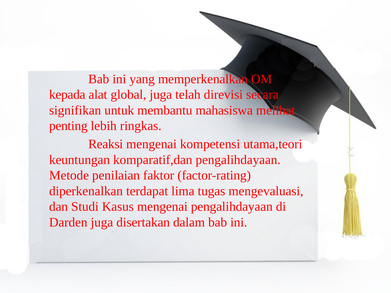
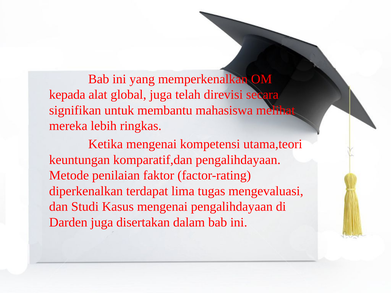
penting: penting -> mereka (68, 126)
Reaksi: Reaksi -> Ketika (106, 144)
